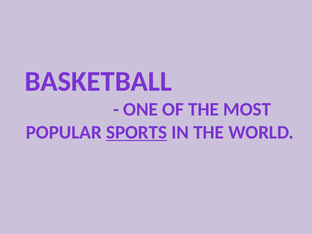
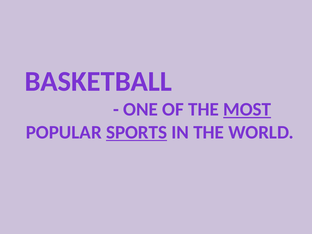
MOST underline: none -> present (247, 109)
